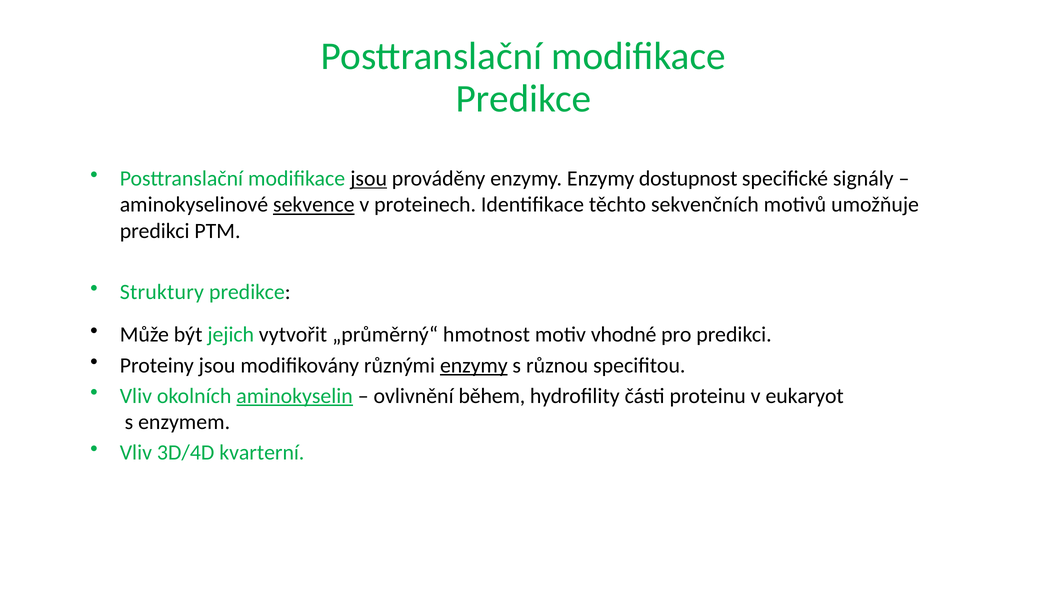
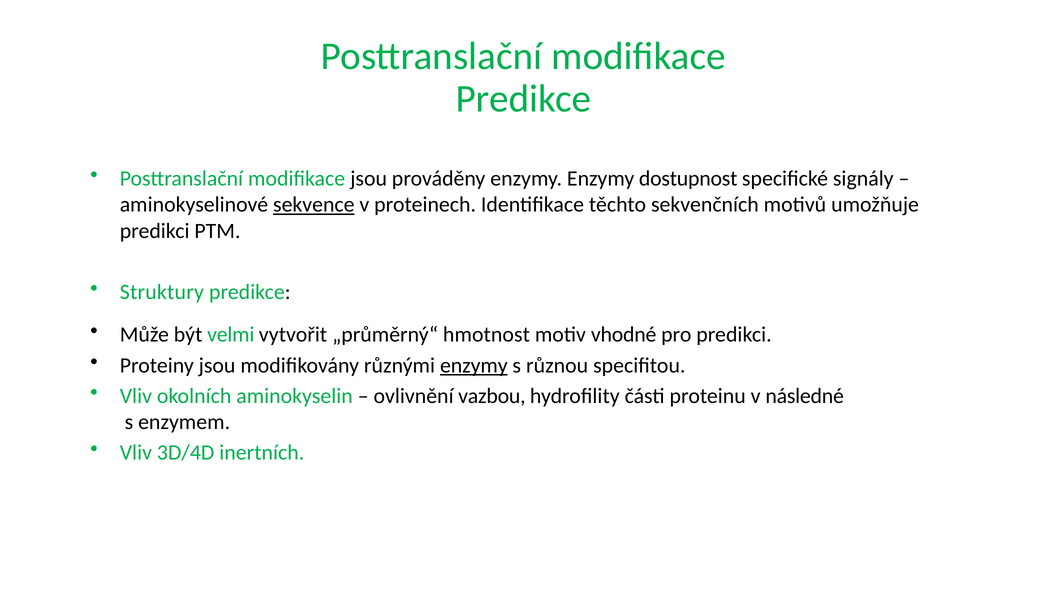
jsou underline: present -> none (369, 179)
jejich: jejich -> velmi (231, 335)
aminokyselin underline: present -> none (295, 396)
během: během -> vazbou (492, 396)
eukaryot: eukaryot -> následné (805, 396)
kvarterní: kvarterní -> inertních (262, 453)
